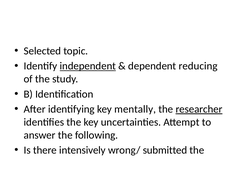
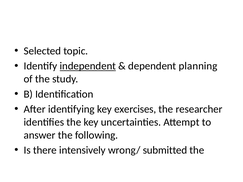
reducing: reducing -> planning (198, 66)
mentally: mentally -> exercises (135, 109)
researcher underline: present -> none (199, 109)
